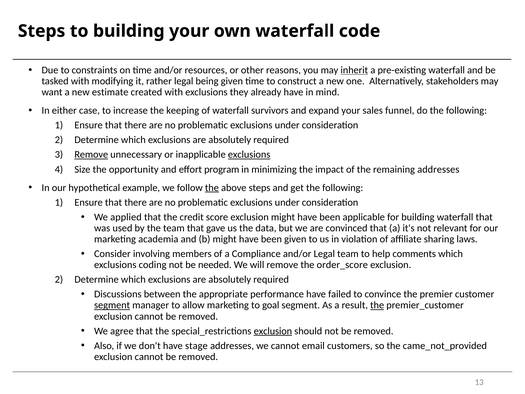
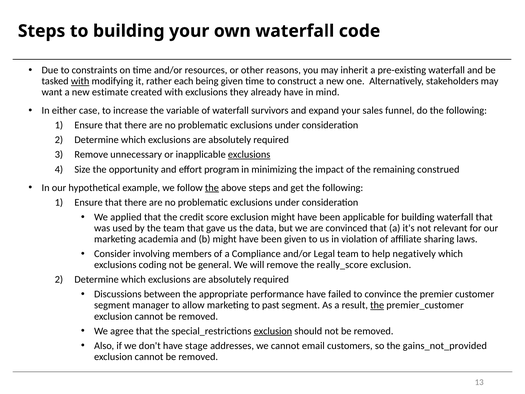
inherit underline: present -> none (354, 70)
with underline: none -> present (80, 81)
rather legal: legal -> each (184, 81)
keeping: keeping -> variable (183, 110)
Remove underline: present -> none (91, 155)
remaining addresses: addresses -> construed (438, 169)
comments: comments -> negatively (414, 254)
needed: needed -> general (215, 265)
order_score: order_score -> really_score (342, 265)
segment underline: present -> none (112, 305)
goal: goal -> past (271, 305)
came_not_provided: came_not_provided -> gains_not_provided (445, 345)
